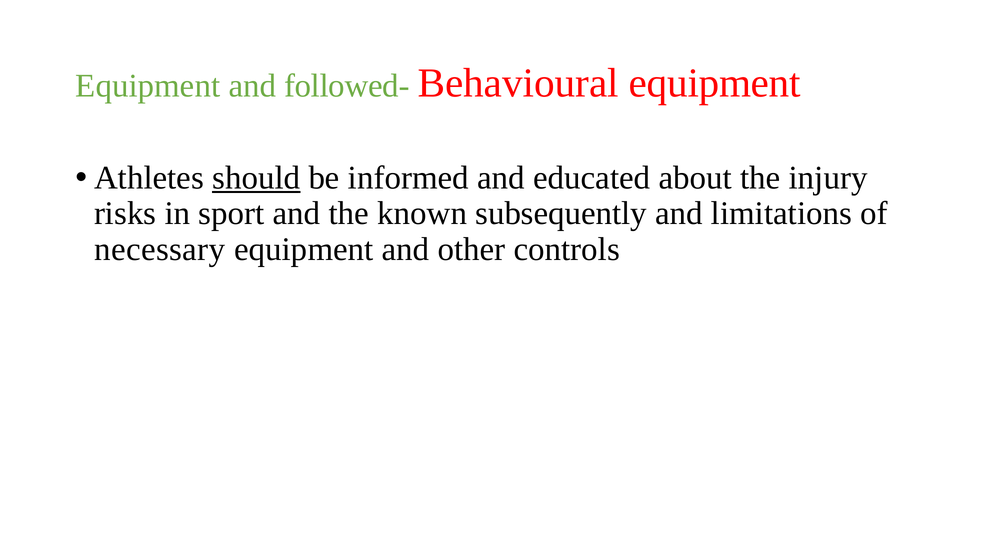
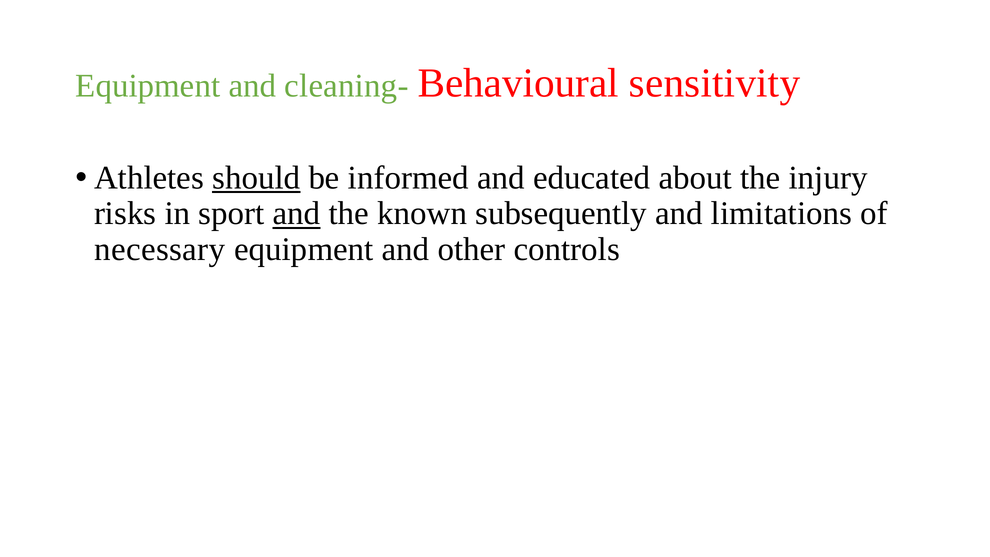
followed-: followed- -> cleaning- (347, 86)
Behavioural equipment: equipment -> sensitivity (715, 83)
and underline: none -> present (297, 214)
